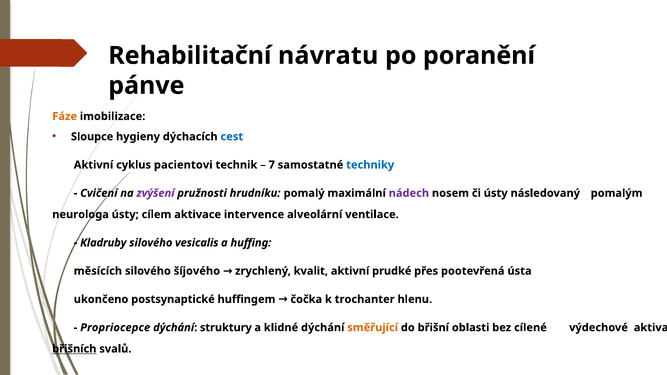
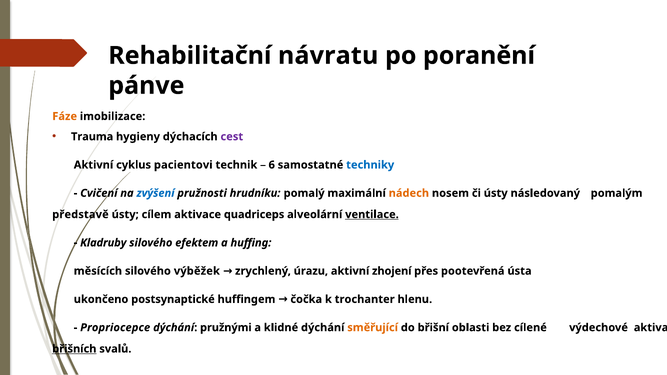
Sloupce: Sloupce -> Trauma (92, 137)
cest colour: blue -> purple (232, 137)
7: 7 -> 6 (272, 165)
zvýšení colour: purple -> blue (156, 193)
nádech colour: purple -> orange (409, 193)
neurologa: neurologa -> představě (80, 215)
intervence: intervence -> quadriceps (254, 215)
ventilace underline: none -> present (372, 215)
vesicalis: vesicalis -> efektem (197, 243)
šíjového: šíjového -> výběžek (197, 271)
kvalit: kvalit -> úrazu (311, 271)
prudké: prudké -> zhojení (392, 271)
struktury: struktury -> pružnými (226, 328)
